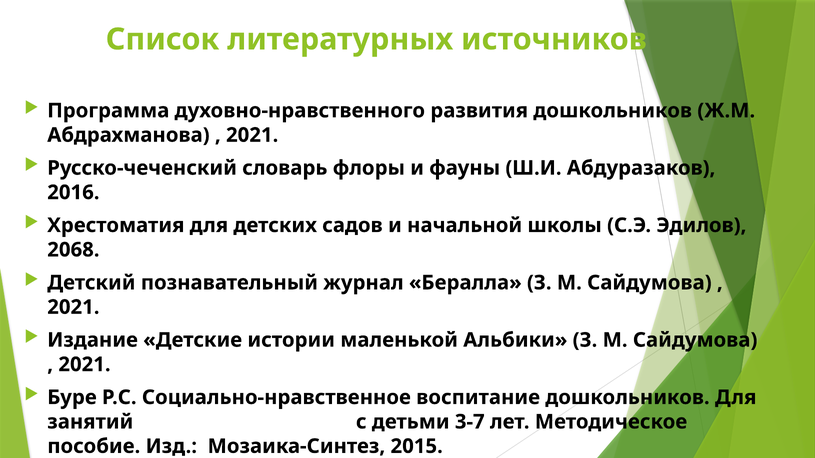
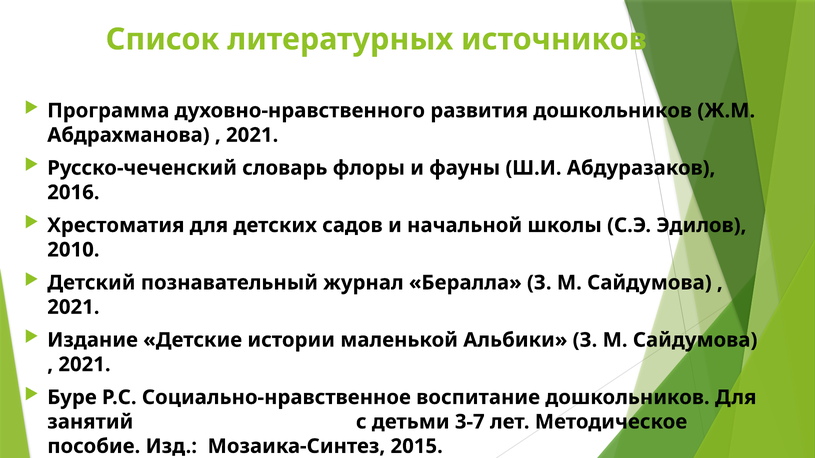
2068: 2068 -> 2010 (73, 250)
